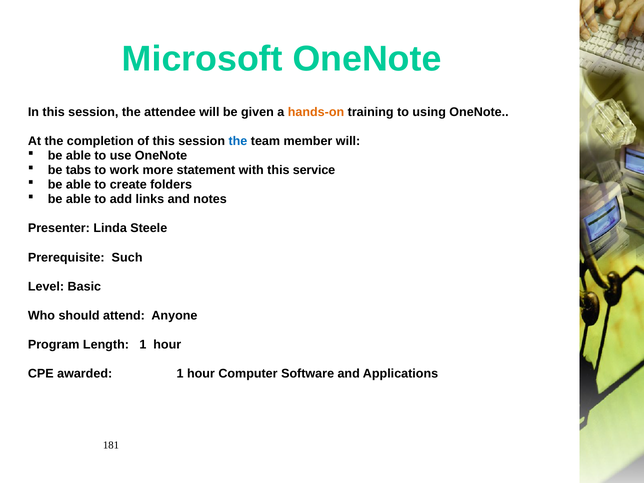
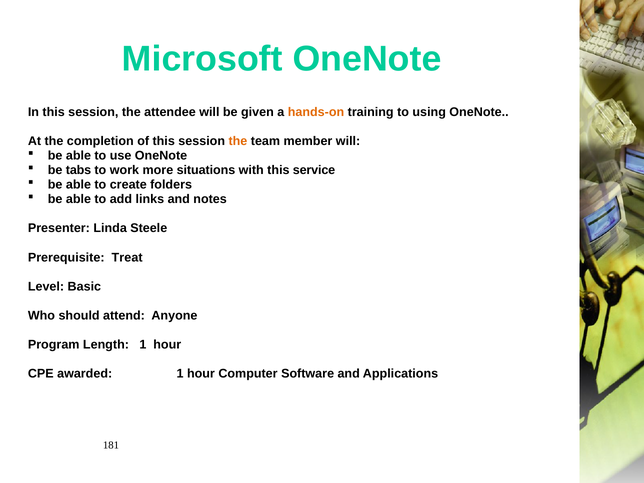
the colour: blue -> orange (238, 141)
statement: statement -> situations (206, 170)
Such: Such -> Treat (127, 257)
